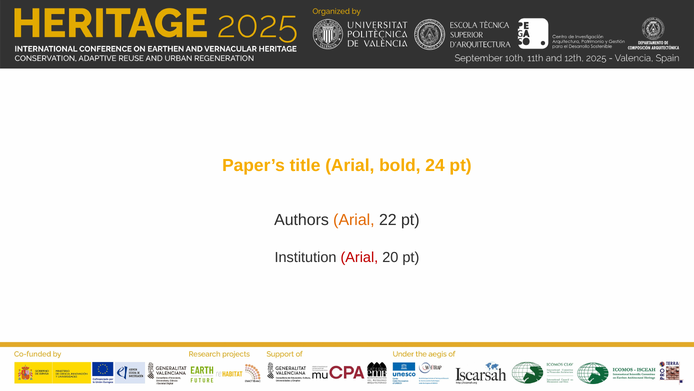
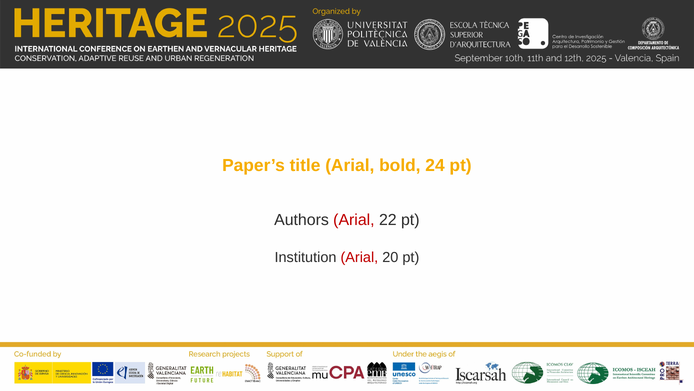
Arial colour: orange -> red (354, 220)
